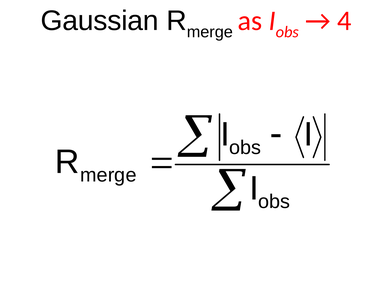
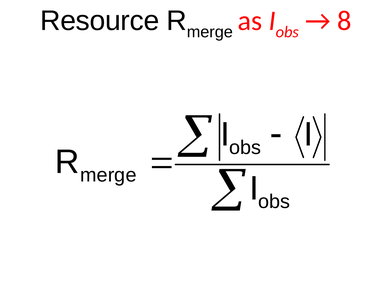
Gaussian: Gaussian -> Resource (100, 21)
4: 4 -> 8 (344, 21)
